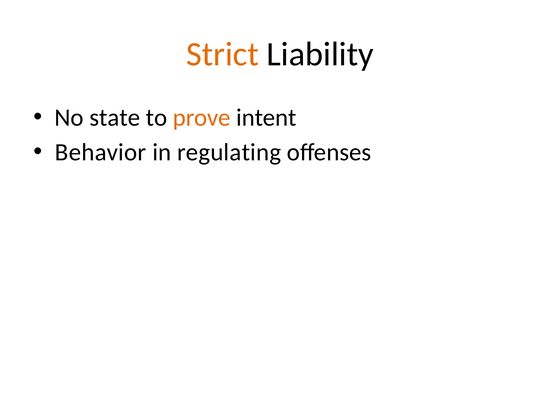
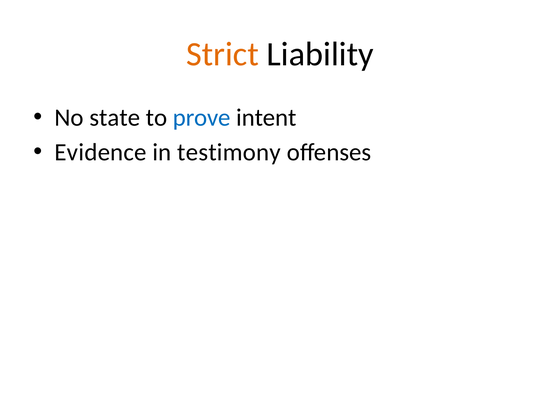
prove colour: orange -> blue (202, 117)
Behavior: Behavior -> Evidence (101, 152)
regulating: regulating -> testimony (229, 152)
